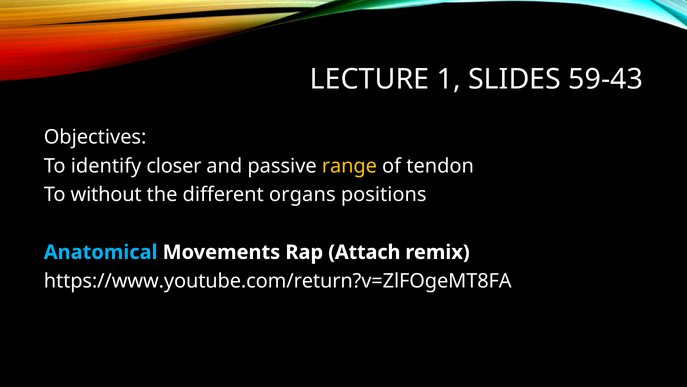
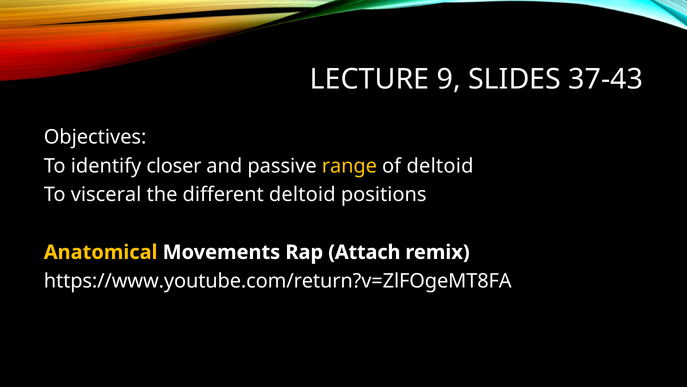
1: 1 -> 9 (449, 79)
59-43: 59-43 -> 37-43 (606, 79)
of tendon: tendon -> deltoid (440, 166)
without: without -> visceral (106, 194)
different organs: organs -> deltoid (302, 194)
Anatomical colour: light blue -> yellow (101, 252)
